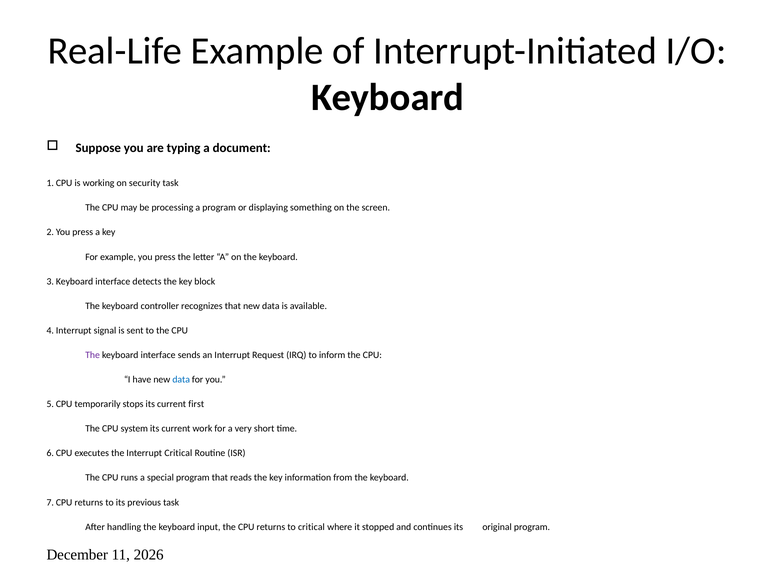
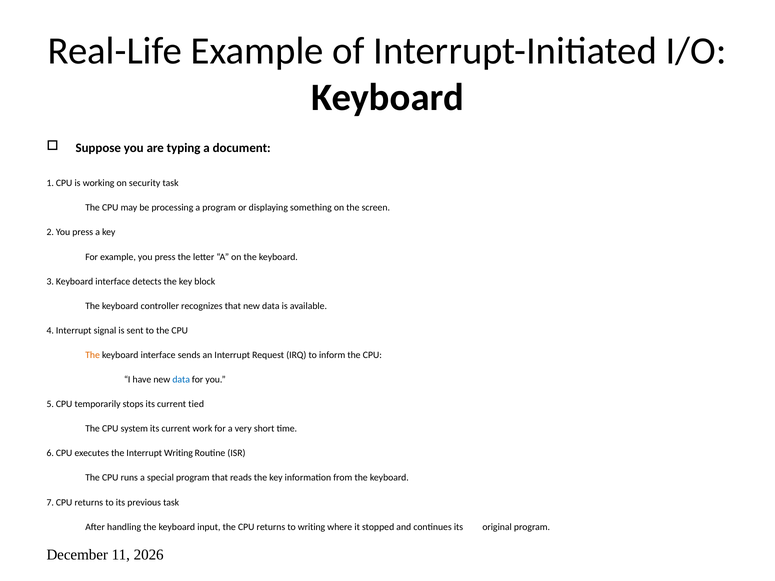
The colour: purple -> orange (93, 355)
first: first -> tied (196, 404)
Interrupt Critical: Critical -> Writing (178, 453)
to critical: critical -> writing (312, 527)
